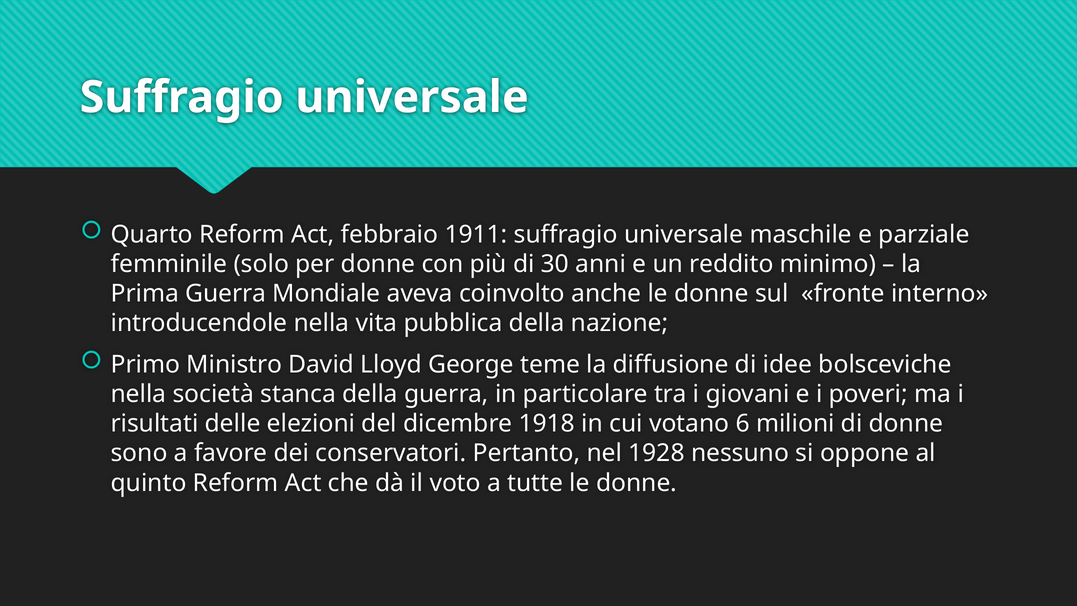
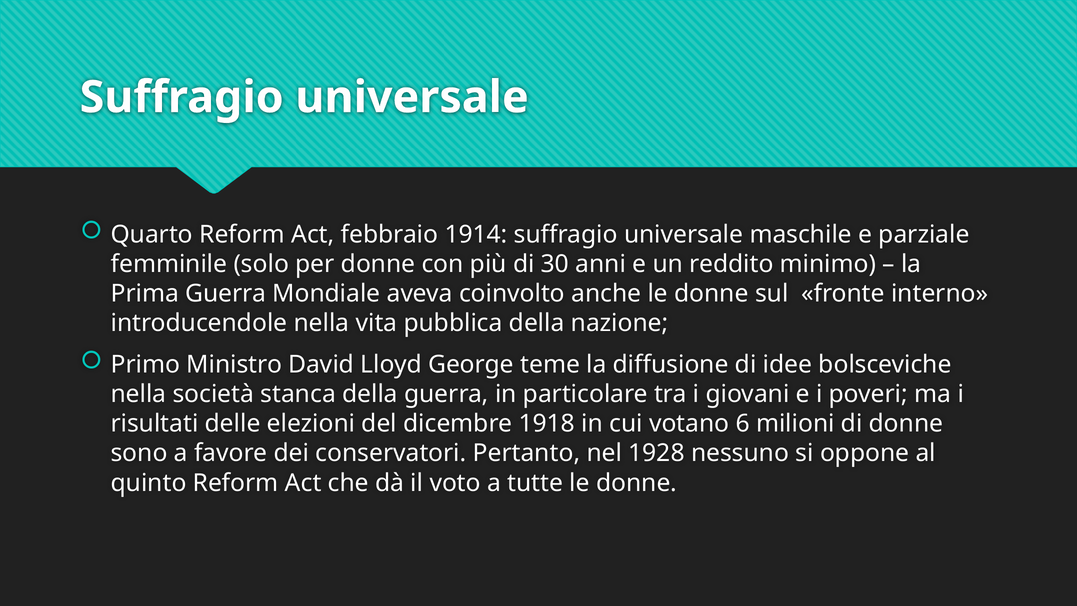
1911: 1911 -> 1914 (476, 234)
